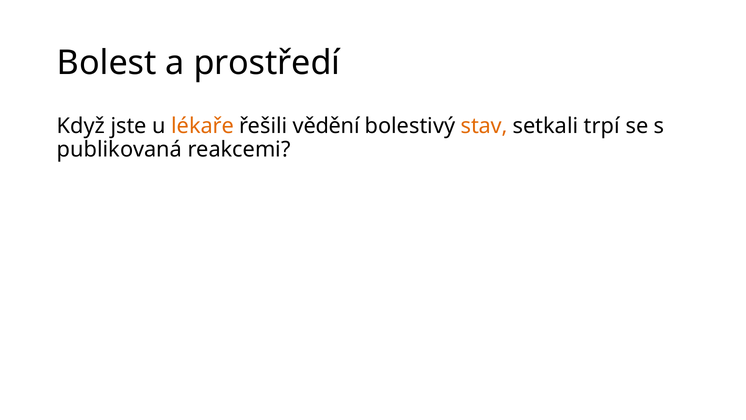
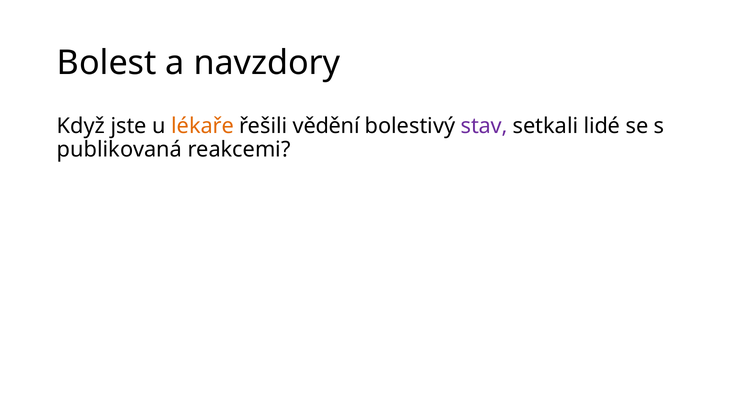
prostředí: prostředí -> navzdory (267, 63)
stav colour: orange -> purple (484, 126)
trpí: trpí -> lidé (602, 126)
